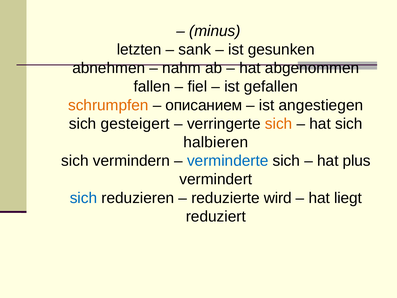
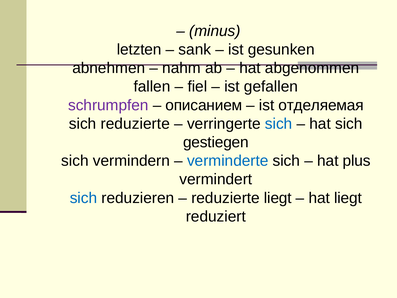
schrumpfen colour: orange -> purple (108, 105)
angestiegen: angestiegen -> отделяемая (321, 105)
sich gesteigert: gesteigert -> reduzierte (135, 124)
sich colour: orange -> blue (279, 124)
halbieren: halbieren -> gestiegen (216, 142)
reduzierte wird: wird -> liegt (278, 198)
